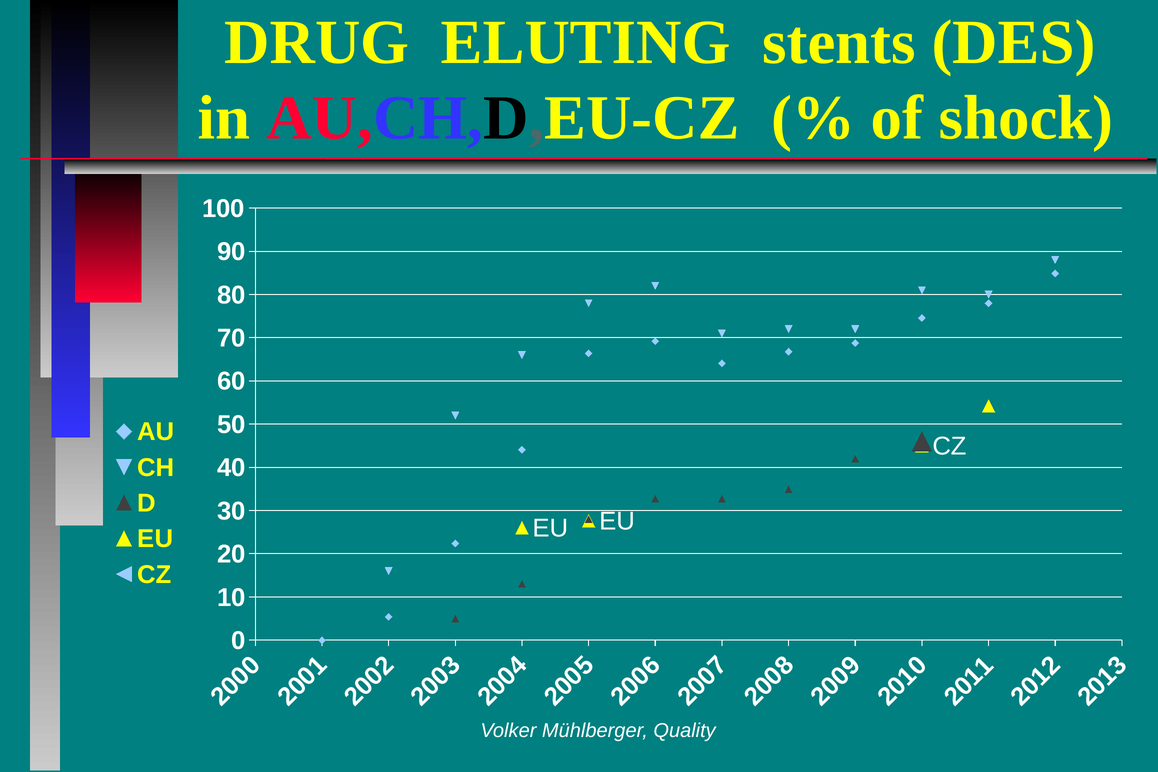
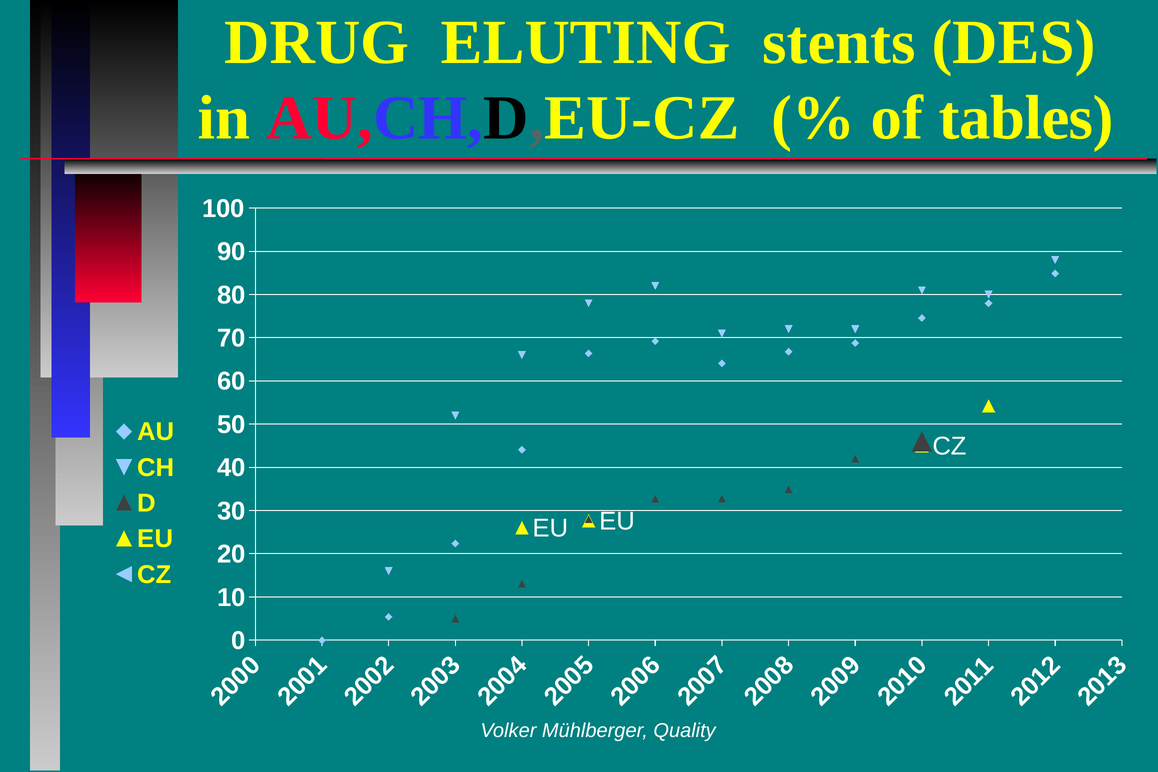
shock: shock -> tables (1026, 118)
